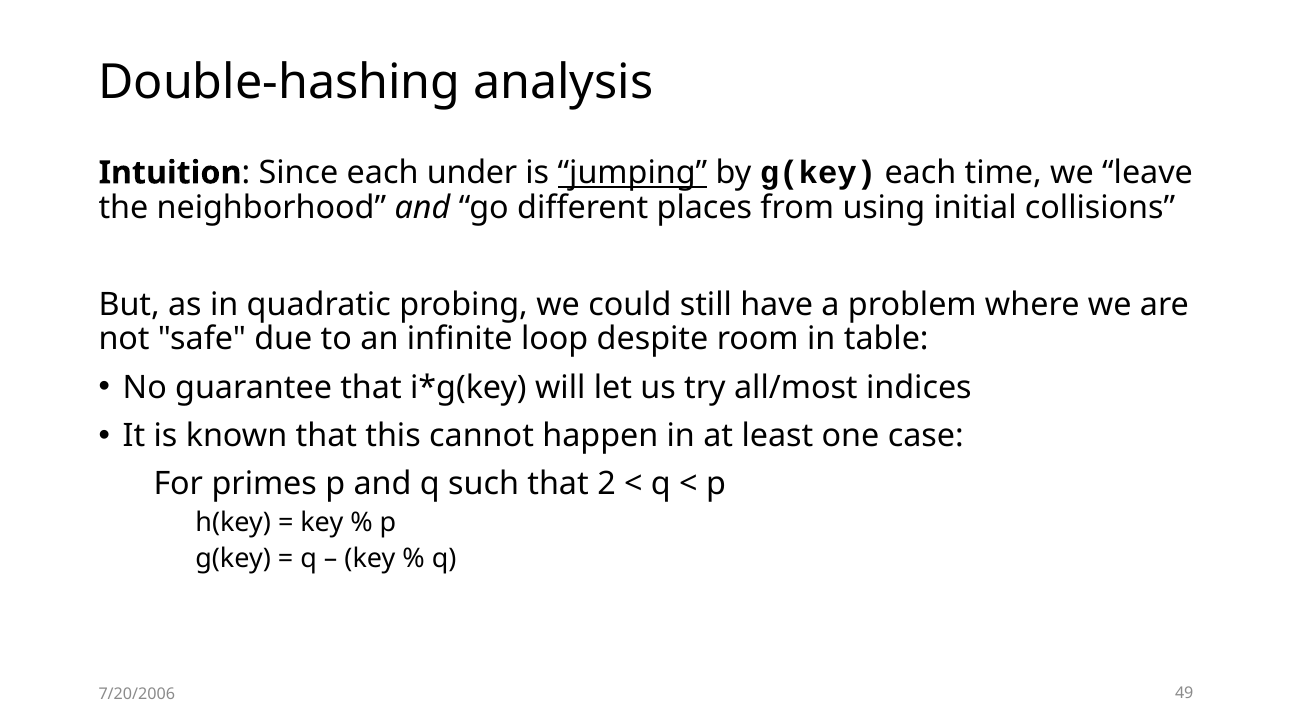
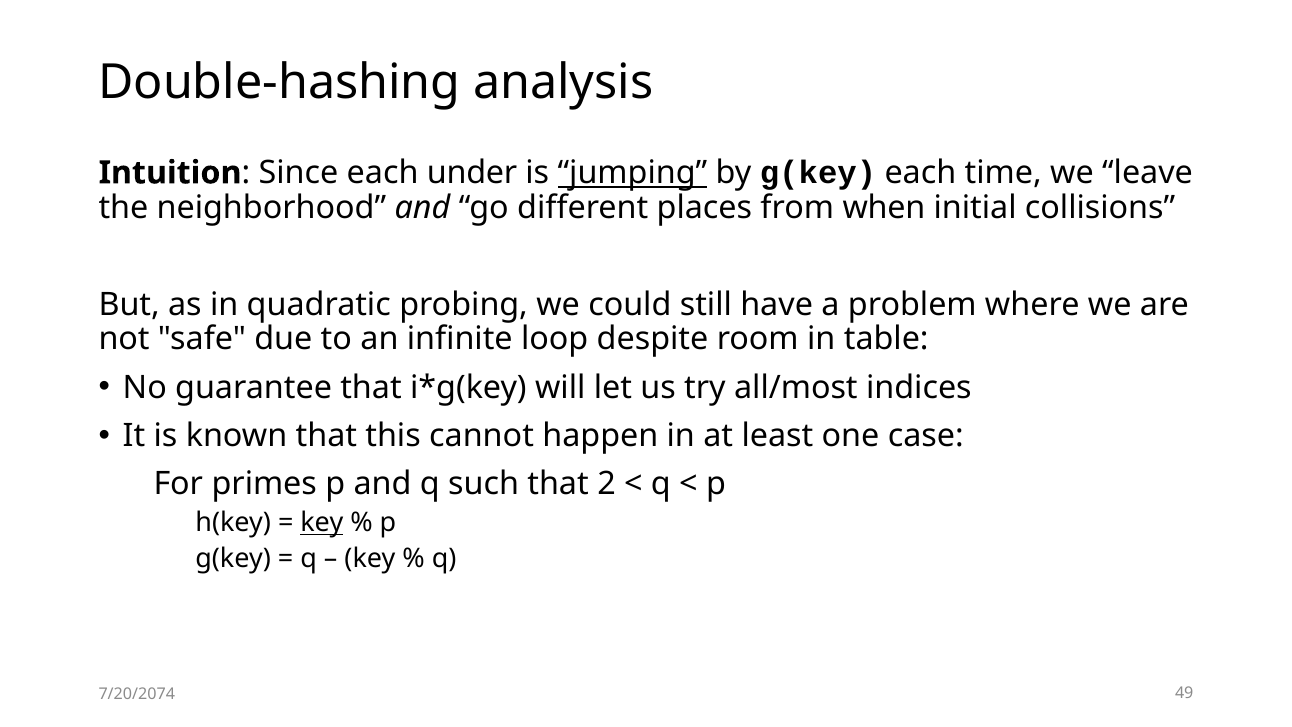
using: using -> when (884, 208)
key underline: none -> present (322, 523)
7/20/2006: 7/20/2006 -> 7/20/2074 (137, 694)
